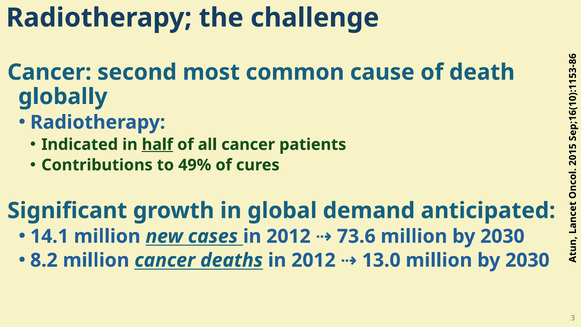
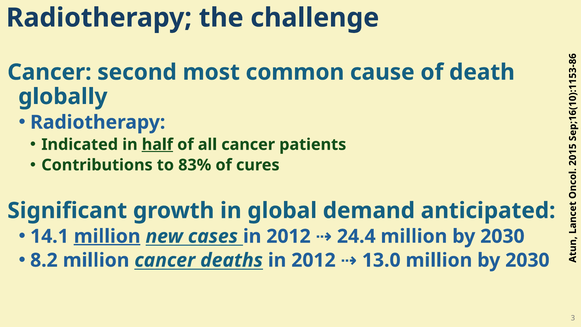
49%: 49% -> 83% (195, 165)
million underline: none -> present (107, 236)
73.6: 73.6 -> 24.4 (356, 236)
